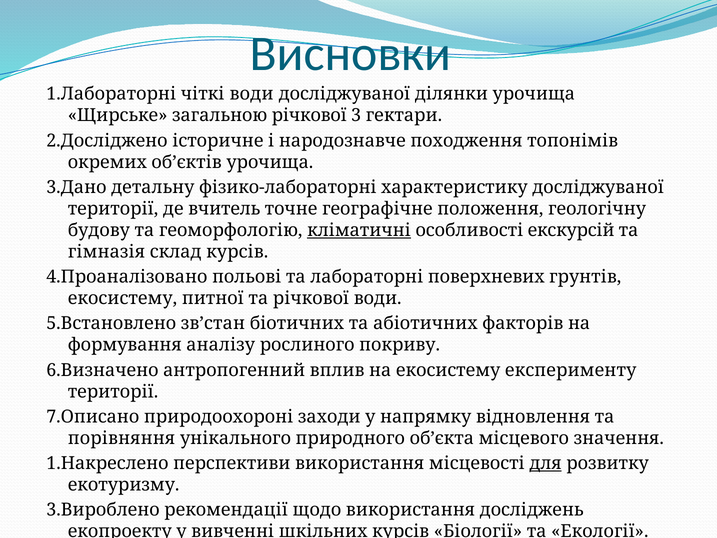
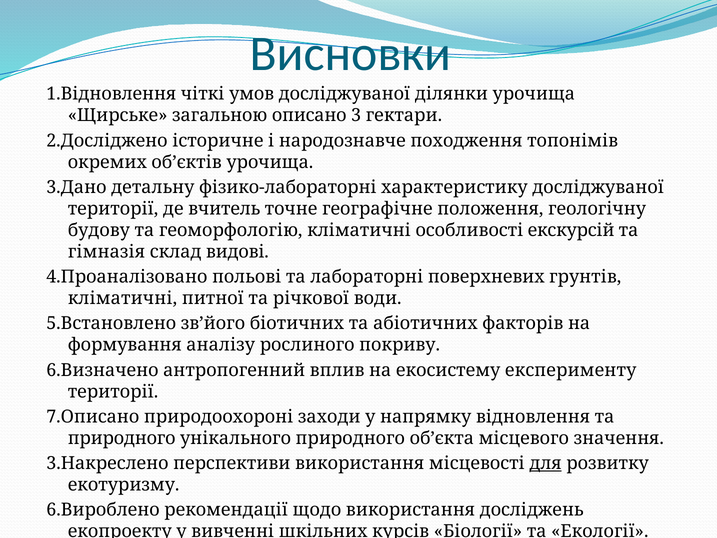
1.Лабораторні: 1.Лабораторні -> 1.Відновлення (111, 94)
чіткі води: води -> умов (252, 94)
загальною річкової: річкової -> описано (309, 115)
кліматичні underline: present -> none (359, 230)
склад курсів: курсів -> видові (237, 252)
екосистему: екосистему -> кліматичні (122, 298)
зв’стан: зв’стан -> зв’його (213, 323)
порівняння: порівняння -> природного (122, 438)
1.Накреслено: 1.Накреслено -> 3.Накреслено (107, 463)
3.Вироблено: 3.Вироблено -> 6.Вироблено (103, 510)
